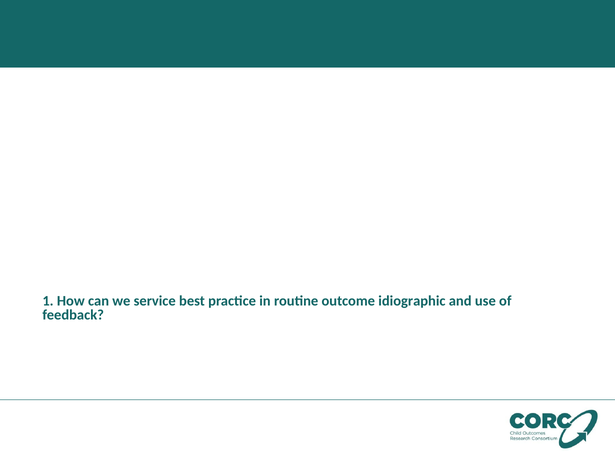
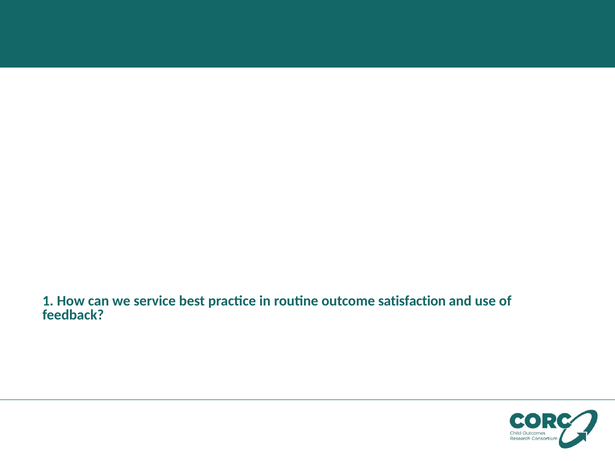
idiographic: idiographic -> satisfaction (412, 301)
